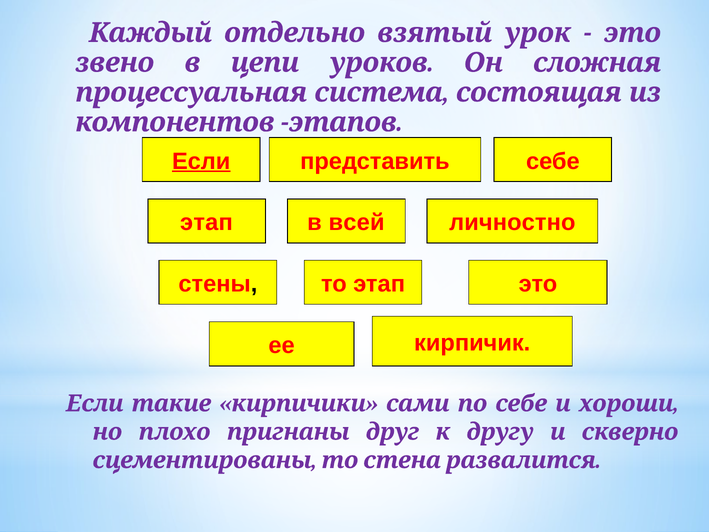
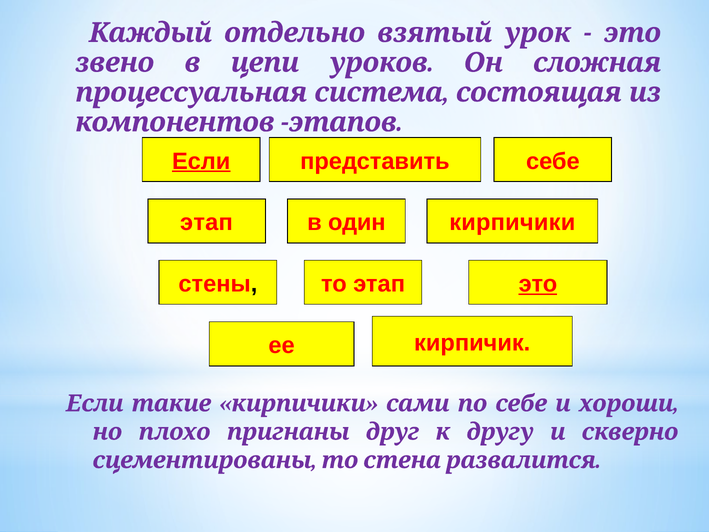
всей: всей -> один (357, 223)
личностно: личностно -> кирпичики (512, 223)
это underline: none -> present (538, 284)
